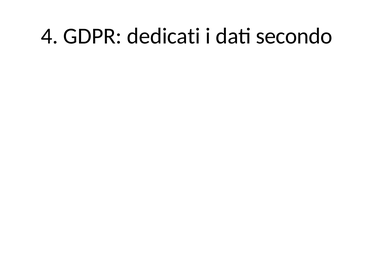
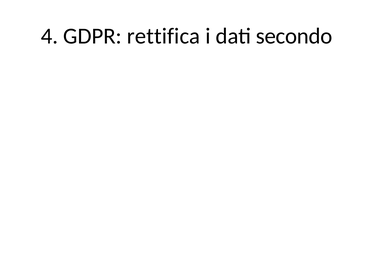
dedicati: dedicati -> rettifica (164, 36)
